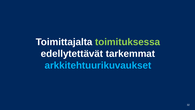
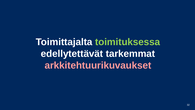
arkkitehtuurikuvaukset colour: light blue -> pink (98, 65)
